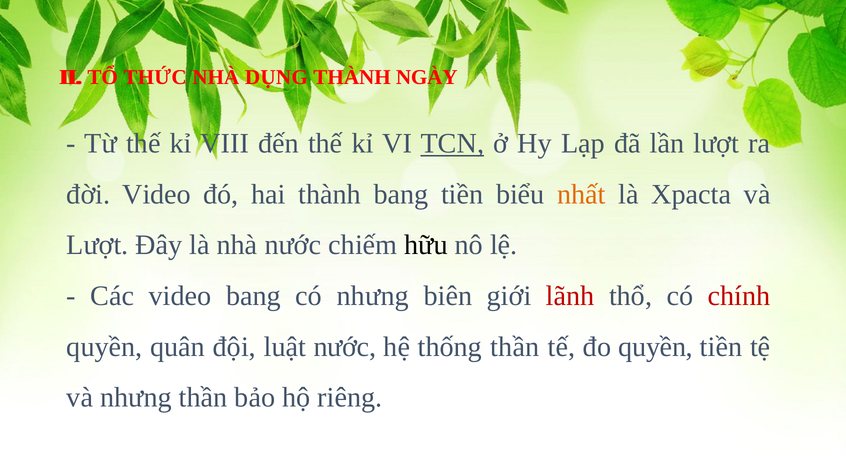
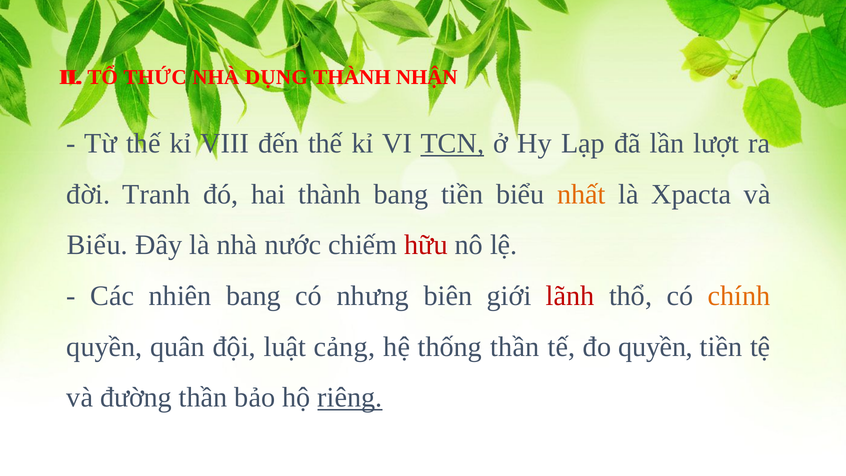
NGÀY: NGÀY -> NHẬN (427, 77)
đời Video: Video -> Tranh (156, 194)
Lượt: Lượt -> Biểu (97, 245)
hữu colour: black -> red (426, 245)
Các video: video -> nhiên (180, 296)
chính colour: red -> orange (739, 296)
luật nước: nước -> cảng (345, 347)
và nhưng: nhưng -> đường (136, 397)
riêng underline: none -> present (350, 397)
